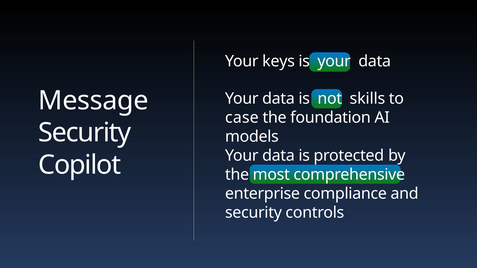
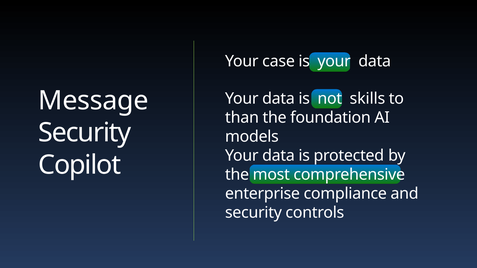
keys: keys -> case (279, 61)
case: case -> than (242, 118)
